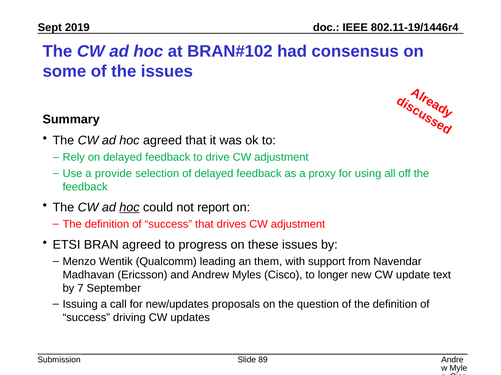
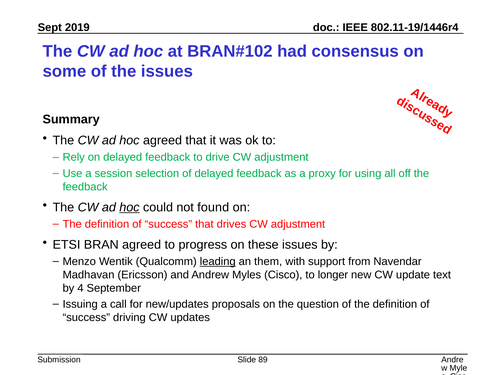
provide: provide -> session (113, 174)
report: report -> found (213, 208)
leading underline: none -> present (218, 262)
7: 7 -> 4 (80, 289)
